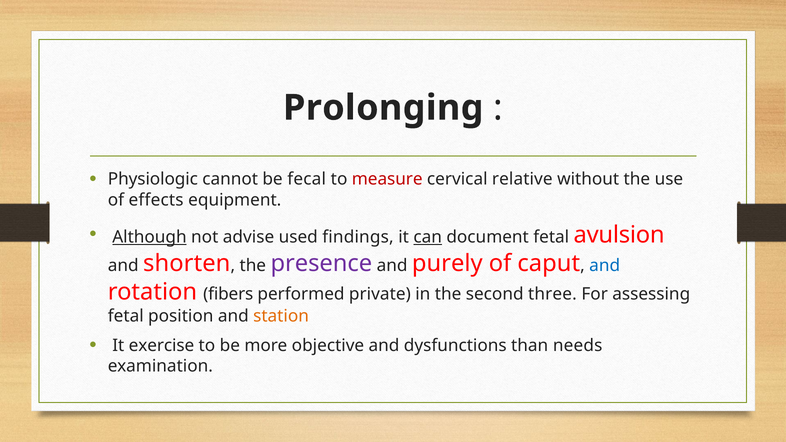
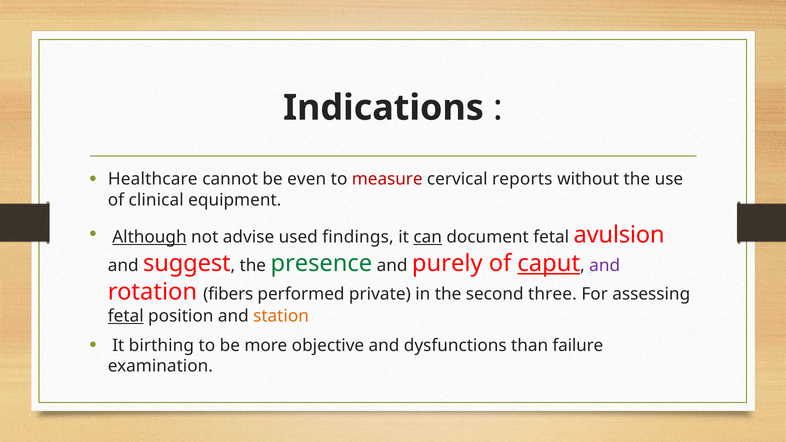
Prolonging: Prolonging -> Indications (383, 108)
Physiologic: Physiologic -> Healthcare (153, 179)
fecal: fecal -> even (307, 179)
relative: relative -> reports (522, 179)
effects: effects -> clinical (156, 200)
shorten: shorten -> suggest (187, 264)
presence colour: purple -> green (321, 264)
caput underline: none -> present (549, 264)
and colour: blue -> purple (605, 266)
fetal underline: none -> present (126, 316)
exercise: exercise -> birthing (161, 346)
needs: needs -> failure (578, 346)
